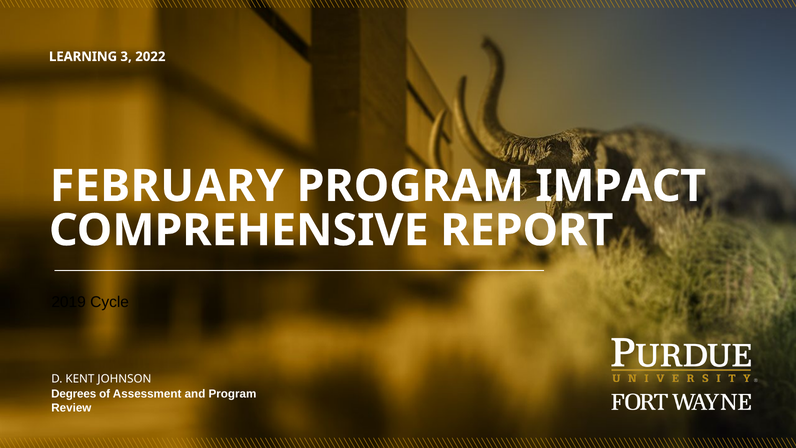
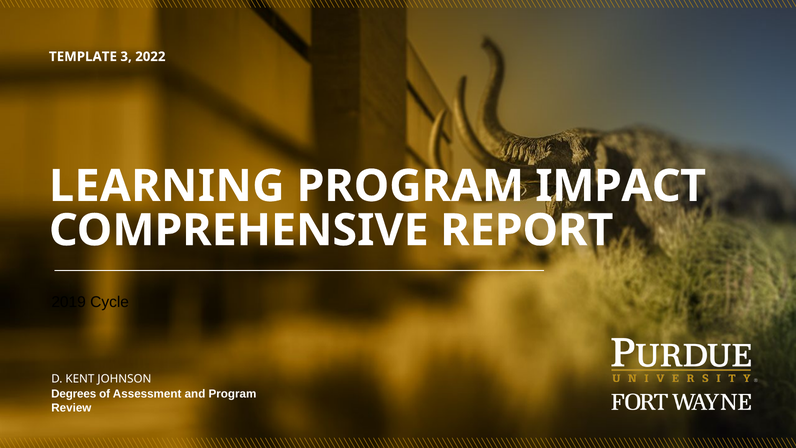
LEARNING: LEARNING -> TEMPLATE (83, 57)
FEBRUARY: FEBRUARY -> LEARNING (167, 186)
